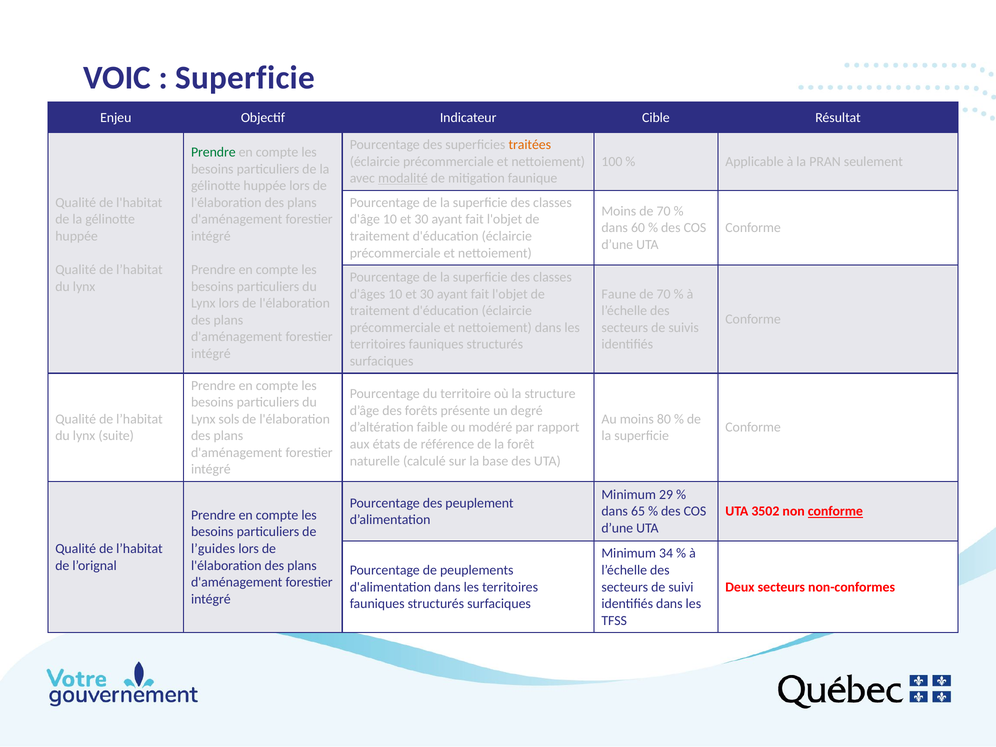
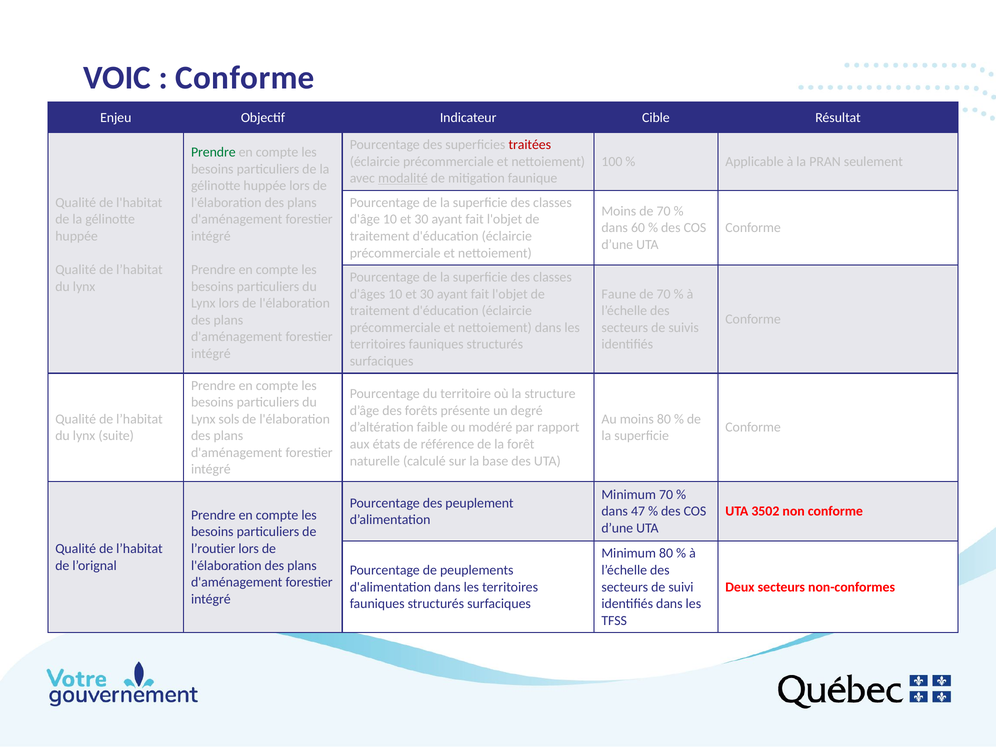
Superficie: Superficie -> Conforme (245, 78)
traitées colour: orange -> red (530, 145)
Minimum 29: 29 -> 70 (666, 495)
65: 65 -> 47 (638, 511)
conforme underline: present -> none (835, 511)
l’guides: l’guides -> l’routier (213, 549)
Minimum 34: 34 -> 80 (666, 553)
